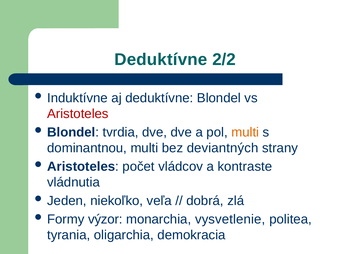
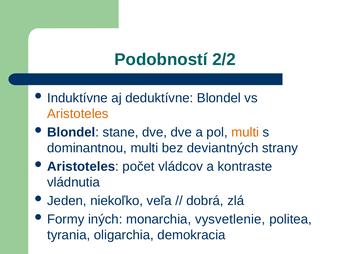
Deduktívne: Deduktívne -> Podobností (161, 60)
Aristoteles colour: red -> orange (78, 114)
tvrdia: tvrdia -> stane (121, 132)
výzor: výzor -> iných (105, 219)
